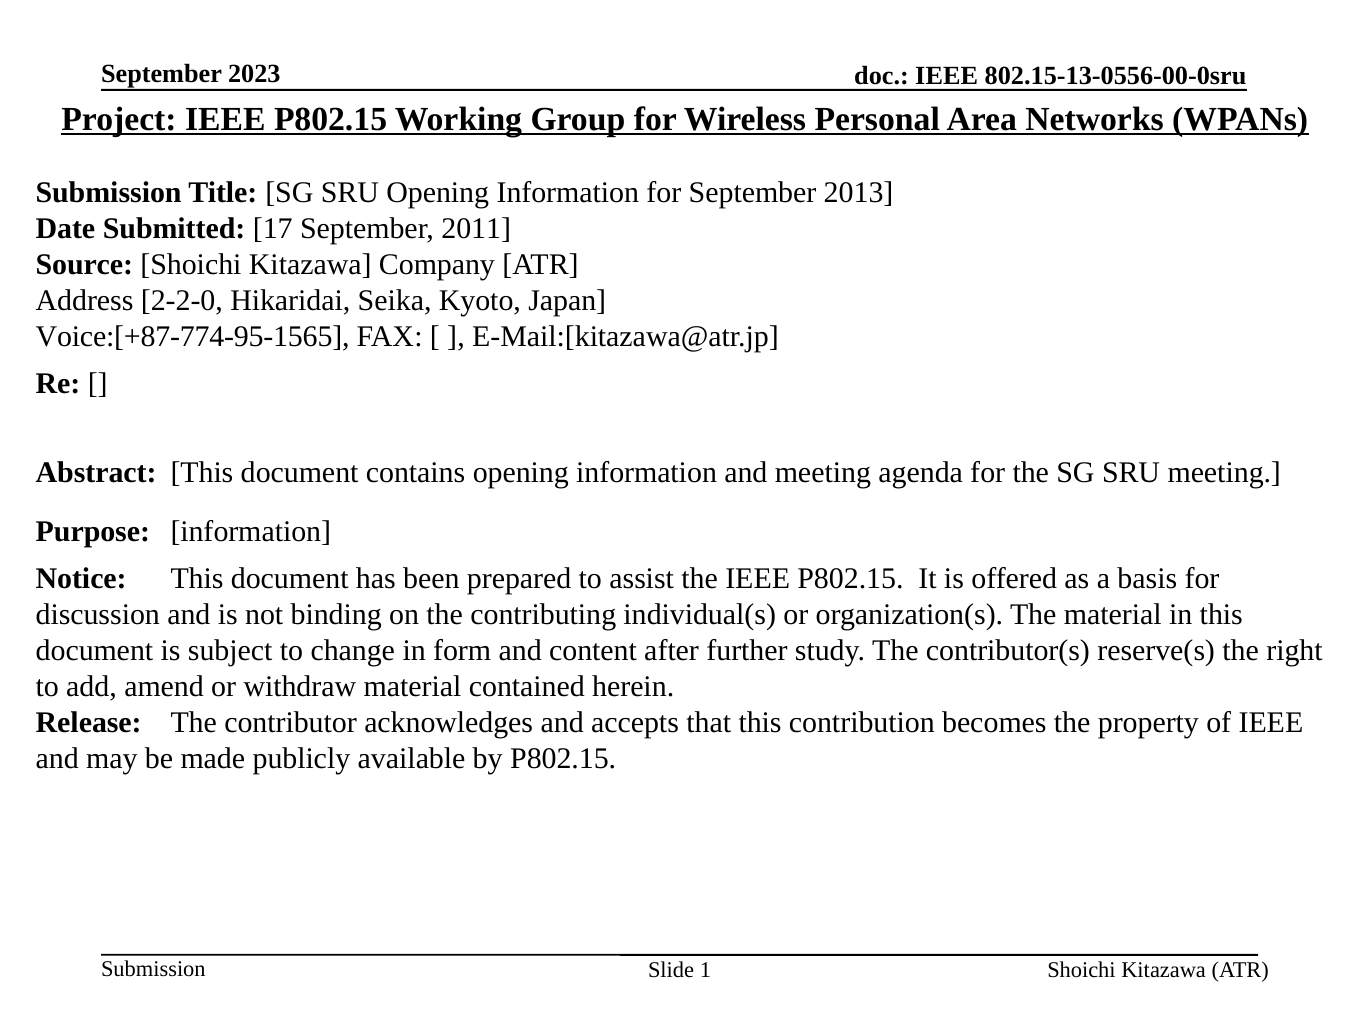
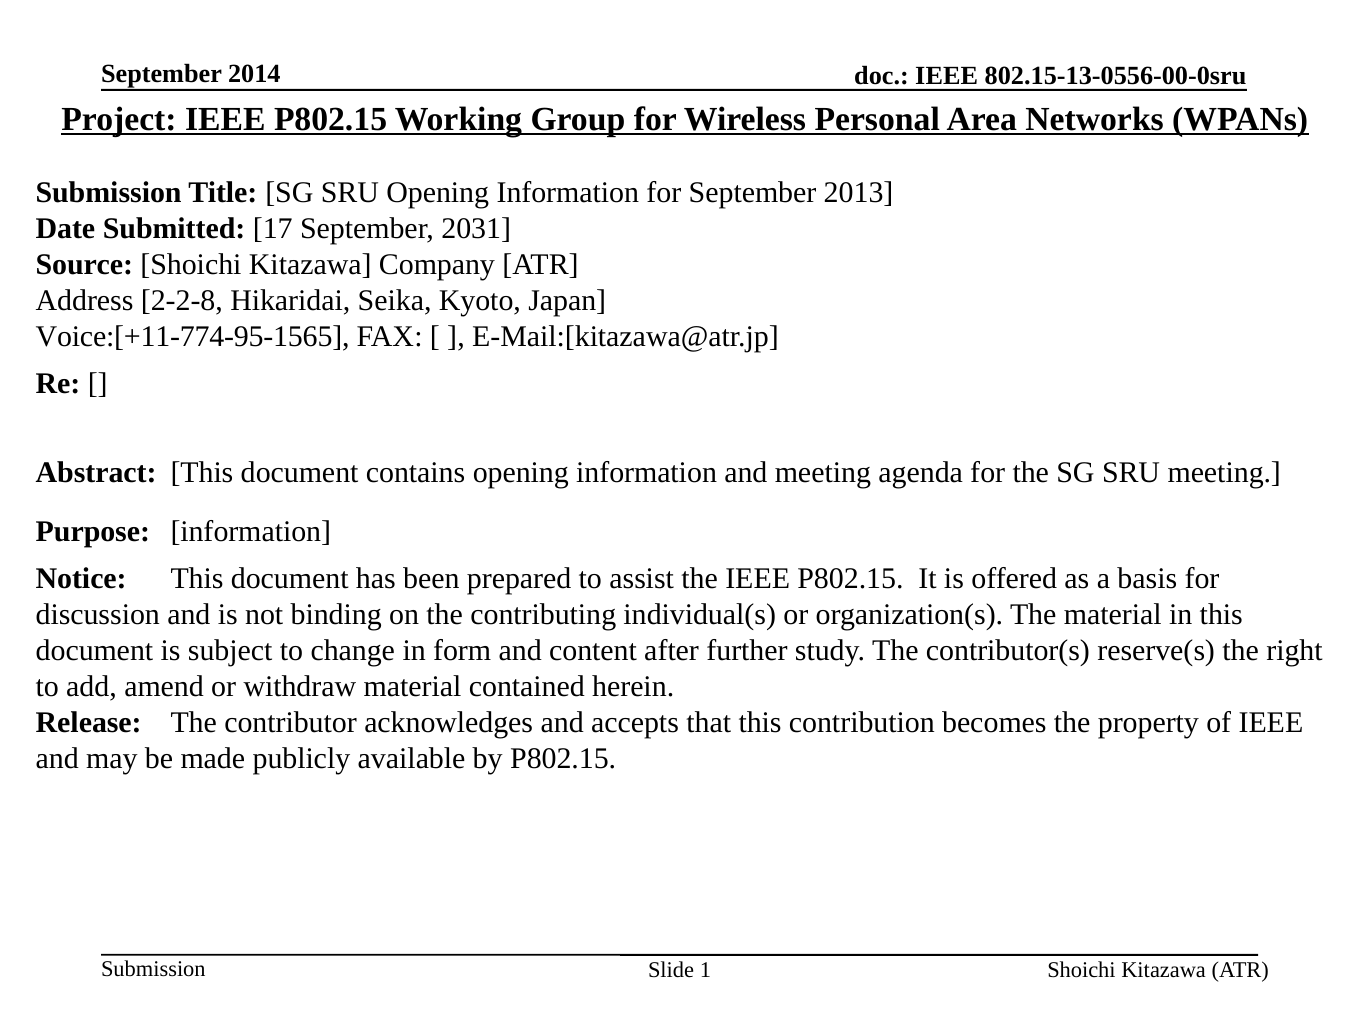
2023: 2023 -> 2014 (254, 74)
2011: 2011 -> 2031 (476, 229)
2-2-0: 2-2-0 -> 2-2-8 (182, 301)
Voice:[+87-774-95-1565: Voice:[+87-774-95-1565 -> Voice:[+11-774-95-1565 (193, 337)
